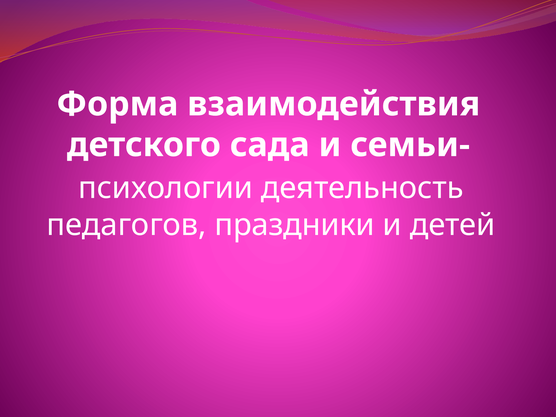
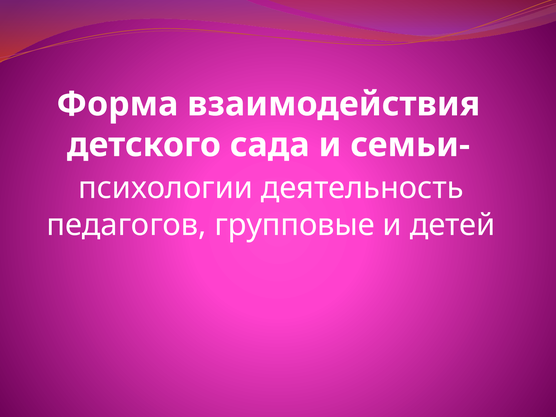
праздники: праздники -> групповые (295, 225)
